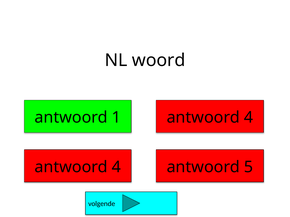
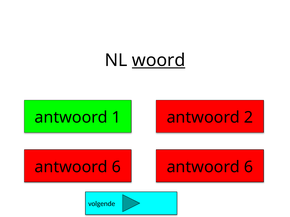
woord underline: none -> present (159, 60)
1 antwoord 4: 4 -> 2 (248, 118)
4: 4 -> 6 (116, 167)
5: 5 -> 6 (248, 167)
